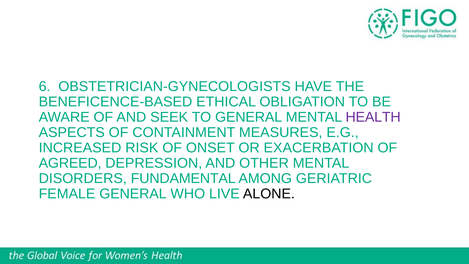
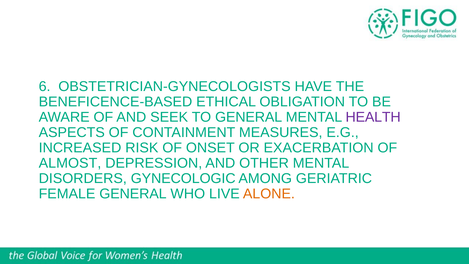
AGREED: AGREED -> ALMOST (70, 163)
FUNDAMENTAL: FUNDAMENTAL -> GYNECOLOGIC (183, 178)
ALONE colour: black -> orange (269, 194)
